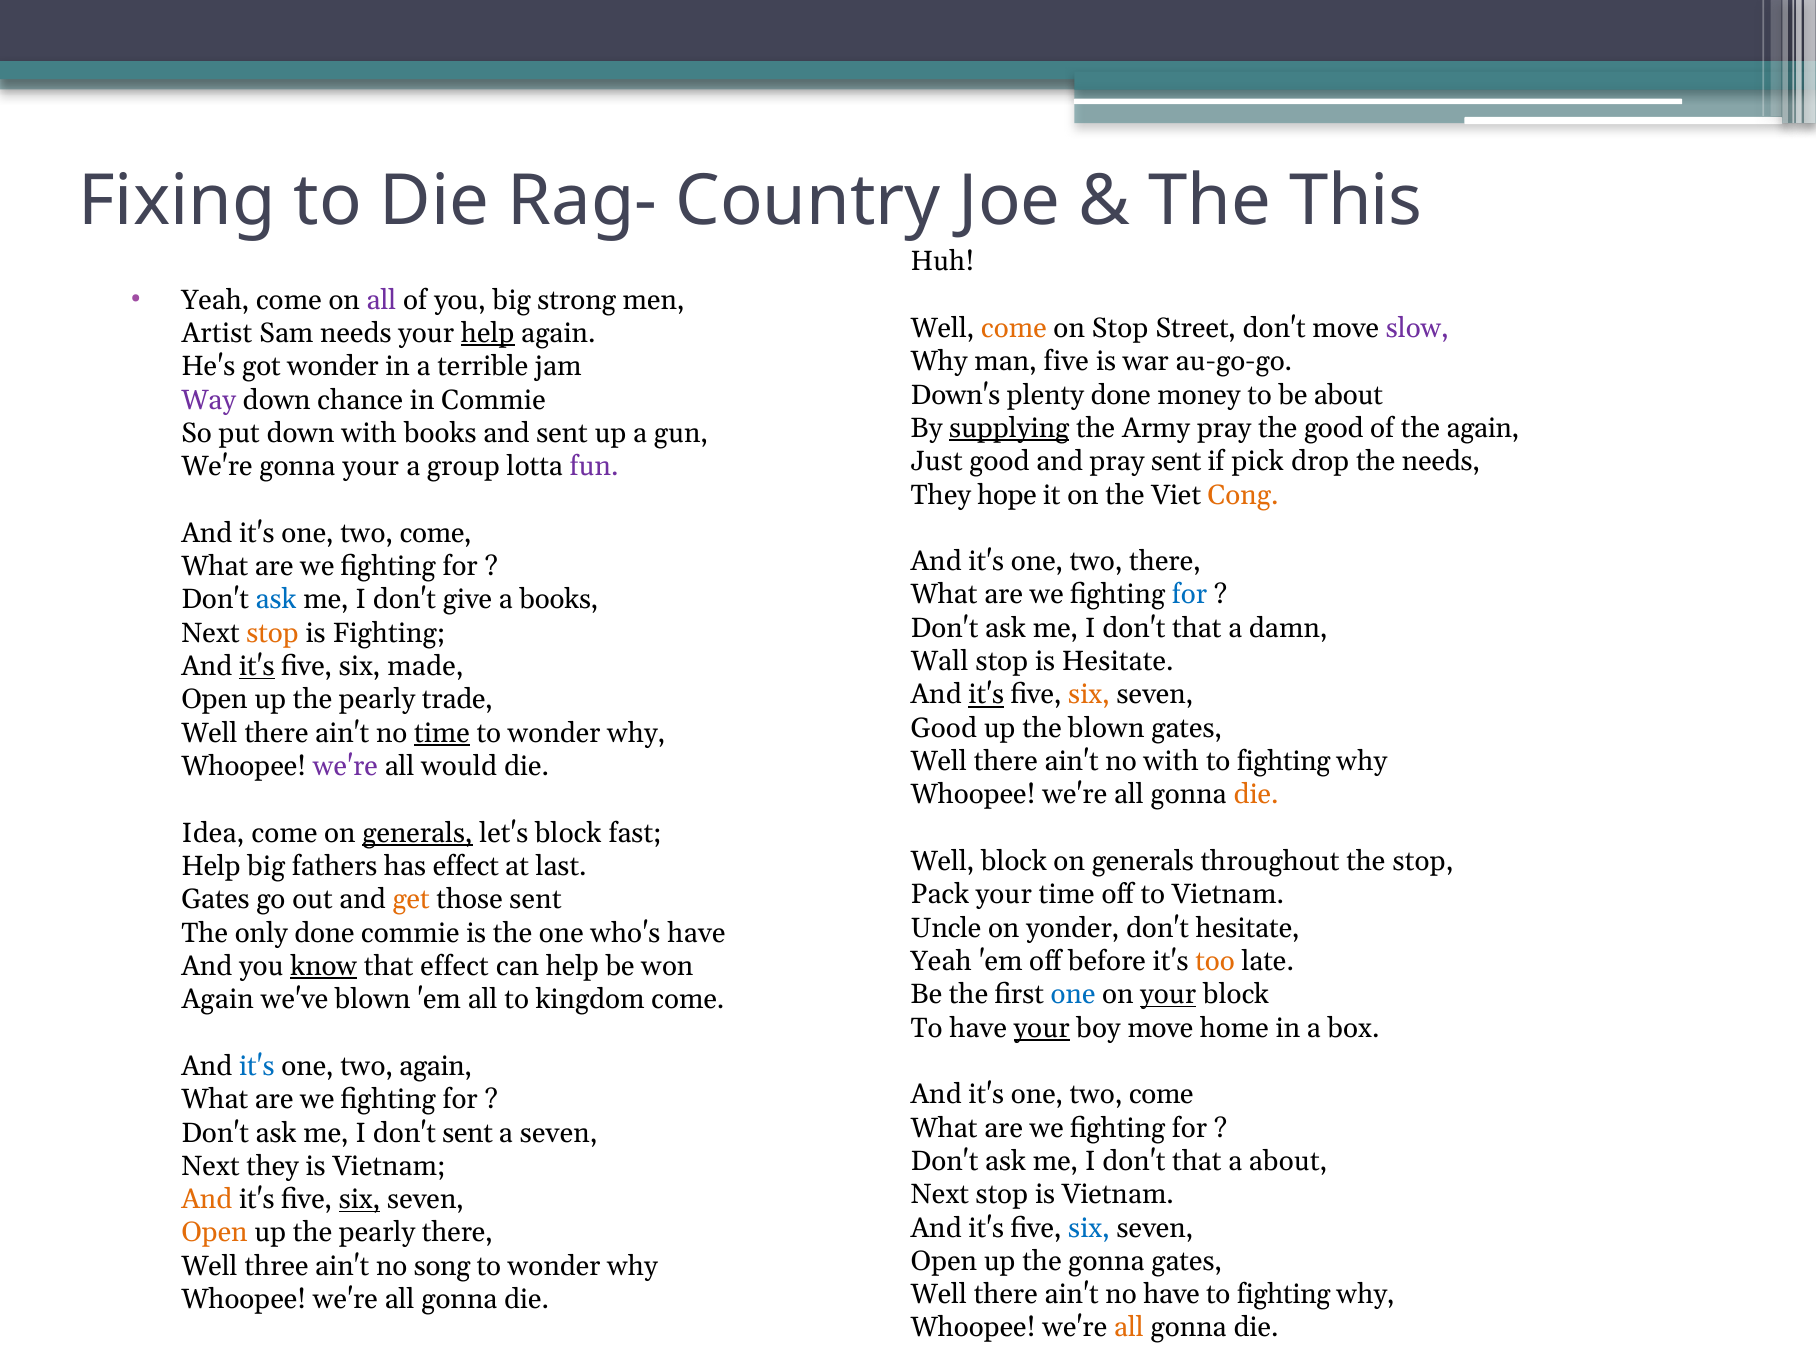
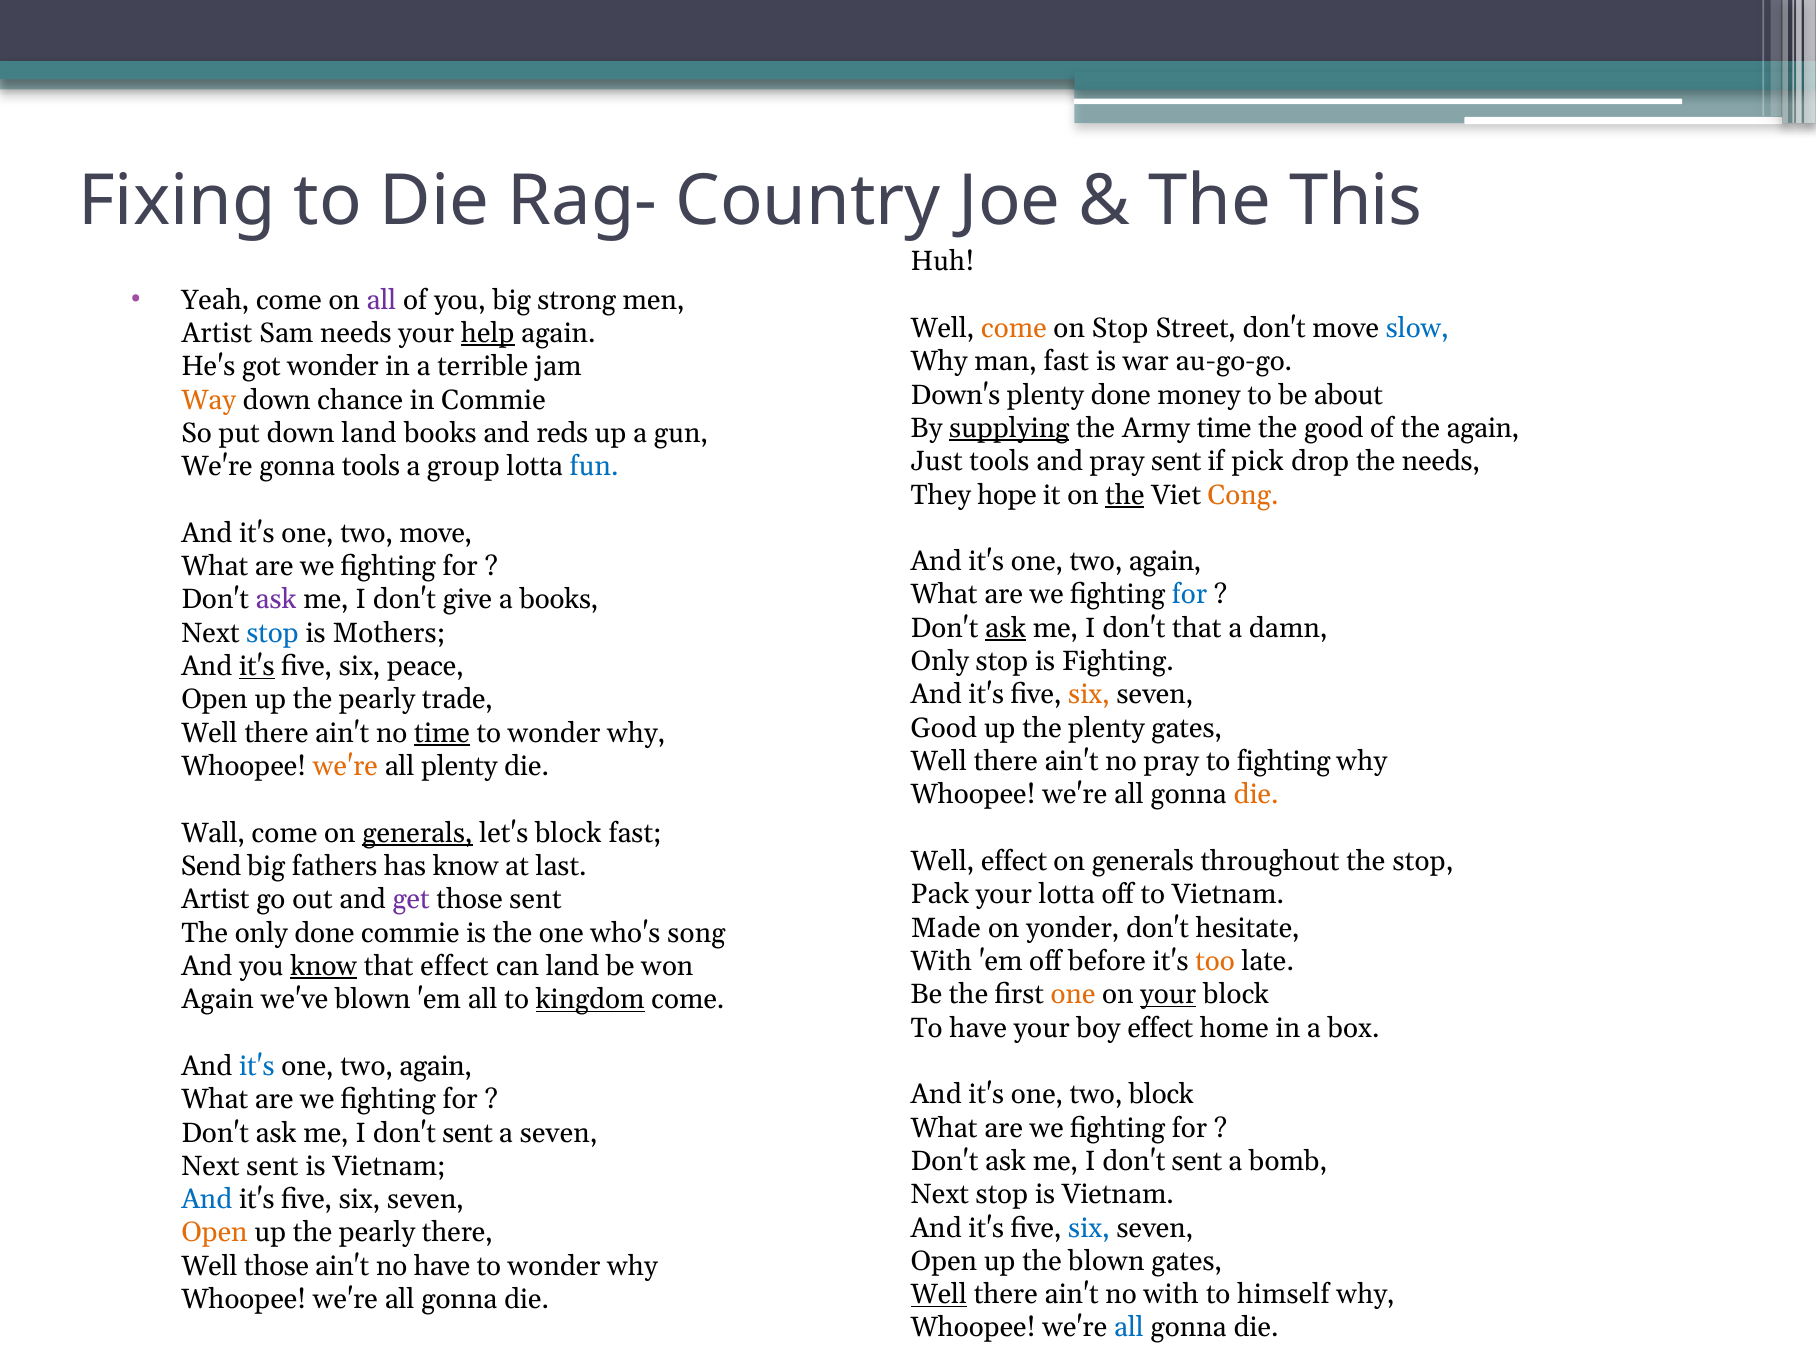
slow colour: purple -> blue (1417, 328)
man five: five -> fast (1066, 362)
Way colour: purple -> orange (209, 400)
Army pray: pray -> time (1224, 428)
down with: with -> land (369, 433)
and sent: sent -> reds (562, 433)
Just good: good -> tools (999, 462)
gonna your: your -> tools (371, 467)
fun colour: purple -> blue (594, 467)
the underline: none -> present (1125, 495)
come: come -> move (436, 533)
there: there -> again (1165, 562)
ask colour: blue -> purple (276, 600)
ask underline: none -> present (1005, 628)
stop colour: orange -> blue (273, 633)
is Fighting: Fighting -> Mothers (389, 633)
Wall: Wall -> Only (940, 661)
is Hesitate: Hesitate -> Fighting (1118, 661)
made: made -> peace (426, 666)
it's underline: present -> none (986, 695)
the blown: blown -> plenty (1107, 728)
no with: with -> pray (1171, 761)
we're colour: purple -> orange (346, 766)
all would: would -> plenty (459, 766)
Idea: Idea -> Wall (213, 833)
Well block: block -> effect (1014, 861)
Help: Help -> Send (211, 866)
has effect: effect -> know (466, 866)
your time: time -> lotta (1067, 895)
Gates: Gates -> Artist (215, 900)
get colour: orange -> purple (411, 900)
Uncle: Uncle -> Made (946, 928)
who's have: have -> song (696, 933)
Yeah: Yeah -> With (941, 961)
can help: help -> land (573, 966)
one colour: blue -> orange (1073, 995)
kingdom underline: none -> present (590, 1000)
your underline: present -> none (1042, 1028)
boy move: move -> effect (1160, 1028)
come: come -> block (1161, 1095)
that: that -> sent (1197, 1161)
a about: about -> bomb (1288, 1161)
Next they: they -> sent (272, 1166)
And colour: orange -> blue (207, 1199)
six underline: present -> none (360, 1199)
the gonna: gonna -> blown (1106, 1261)
Well three: three -> those (277, 1266)
no song: song -> have (442, 1266)
Well underline: none -> present (939, 1295)
no have: have -> with (1171, 1295)
fighting: fighting -> himself (1283, 1295)
all colour: orange -> blue (1129, 1328)
